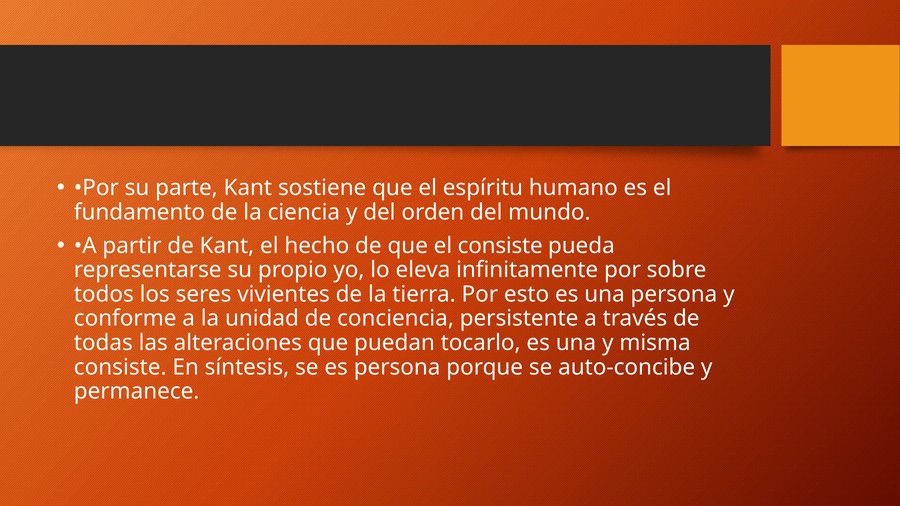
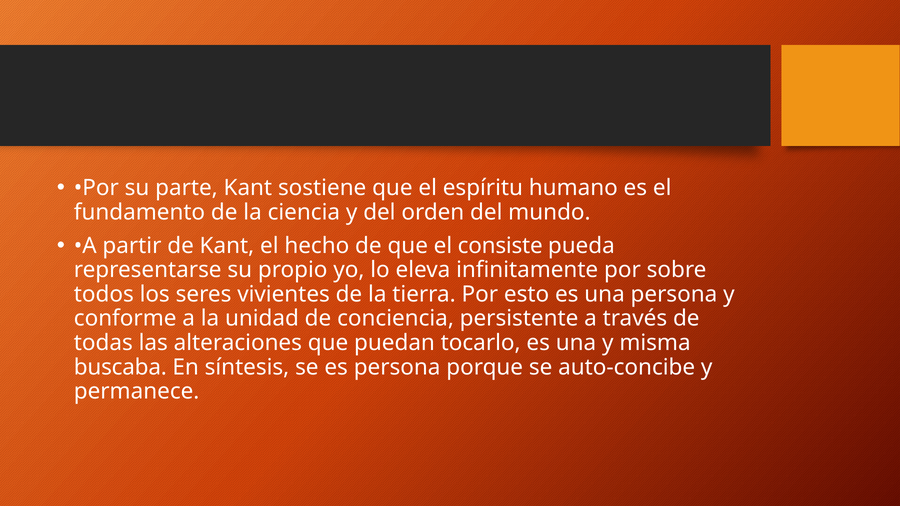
consiste: consiste -> buscaba (120, 367)
